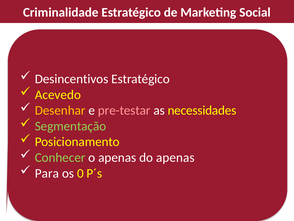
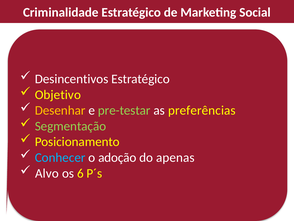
Acevedo: Acevedo -> Objetivo (58, 94)
pre-testar colour: pink -> light green (124, 110)
necessidades: necessidades -> preferências (202, 110)
Conhecer colour: light green -> light blue (60, 157)
o apenas: apenas -> adoção (117, 157)
Para: Para -> Alvo (47, 173)
0: 0 -> 6 (80, 173)
